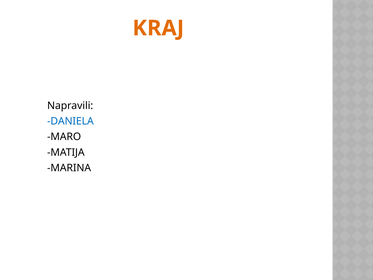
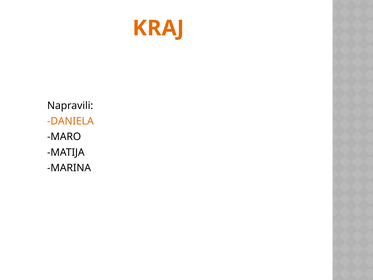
DANIELA colour: blue -> orange (70, 121)
